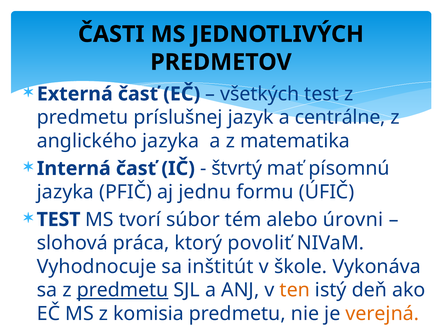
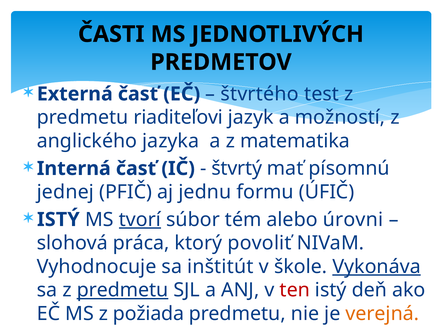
všetkých: všetkých -> štvrtého (260, 94)
príslušnej: príslušnej -> riaditeľovi (178, 118)
centrálne: centrálne -> možností (340, 118)
jazyka: jazyka -> jednej (65, 192)
TEST: TEST -> ISTÝ (58, 220)
tvorí underline: none -> present (140, 220)
Vykonáva underline: none -> present (377, 267)
ten colour: orange -> red (295, 291)
komisia: komisia -> požiada (149, 314)
